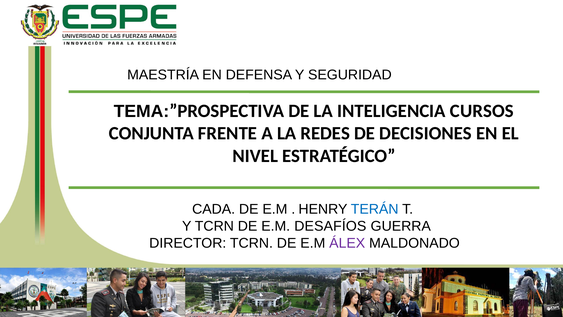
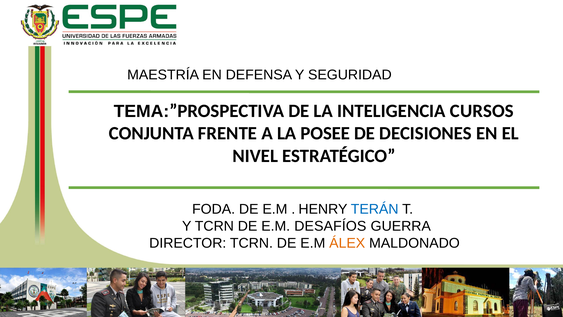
REDES: REDES -> POSEE (325, 133)
CADA: CADA -> FODA (214, 209)
ÁLEX colour: purple -> orange (347, 243)
